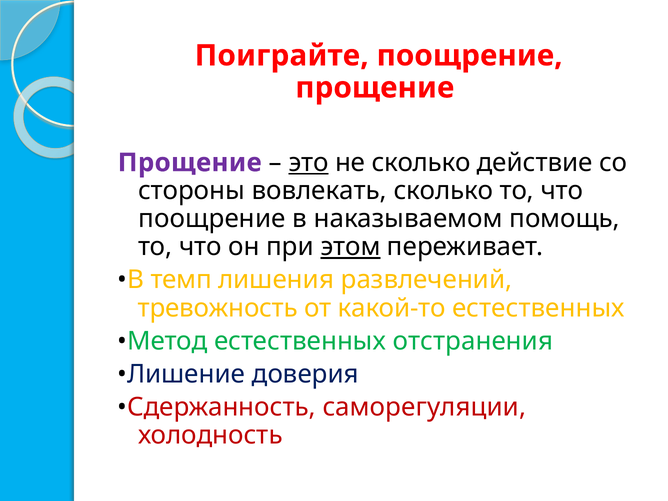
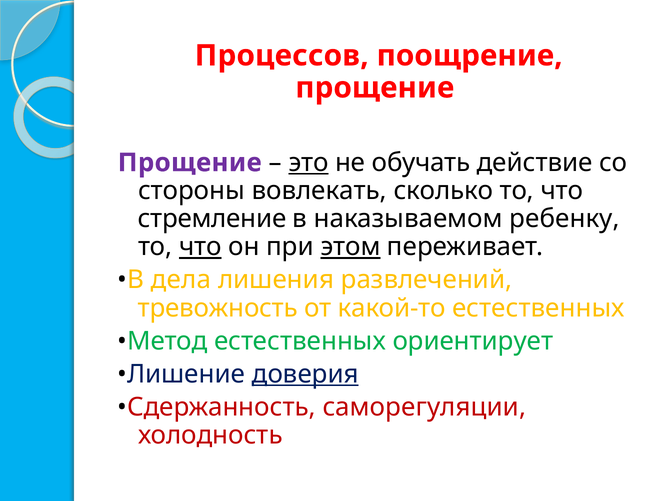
Поиграйте: Поиграйте -> Процессов (282, 56)
не сколько: сколько -> обучать (421, 163)
поощрение: поощрение -> стремление (212, 219)
помощь: помощь -> ребенку (565, 219)
что underline: none -> present (200, 247)
темп: темп -> дела (181, 280)
отстранения: отстранения -> ориентирует (473, 341)
доверия underline: none -> present (305, 374)
